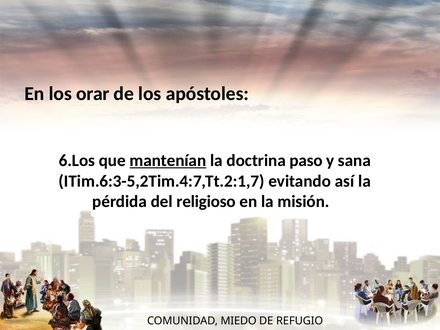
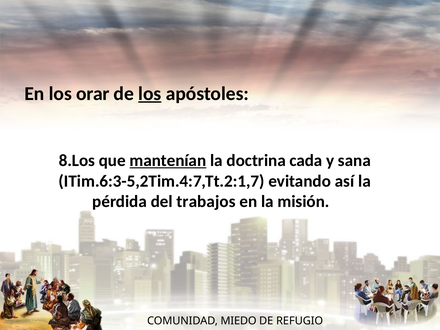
los underline: none -> present (150, 94)
6.Los: 6.Los -> 8.Los (77, 160)
paso: paso -> cada (306, 160)
religioso: religioso -> trabajos (206, 202)
